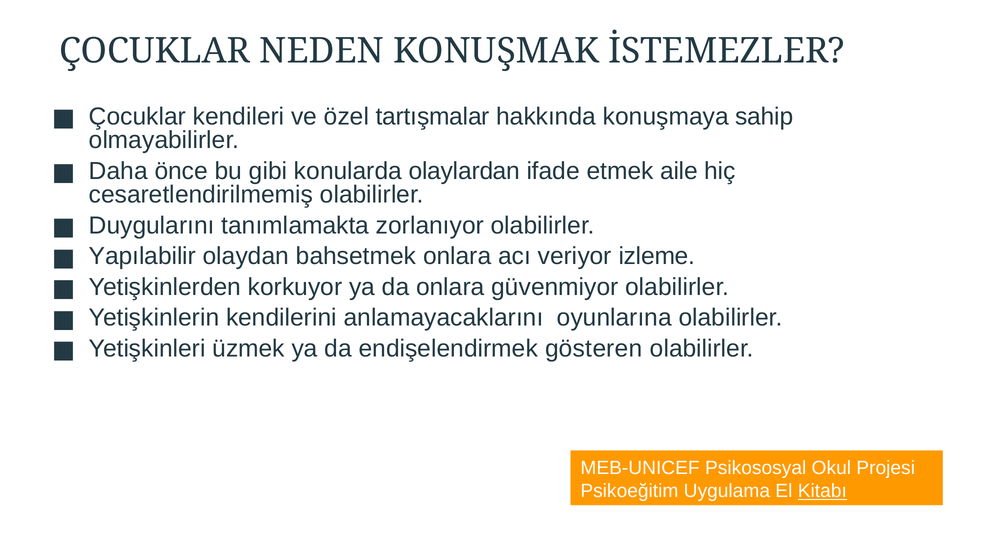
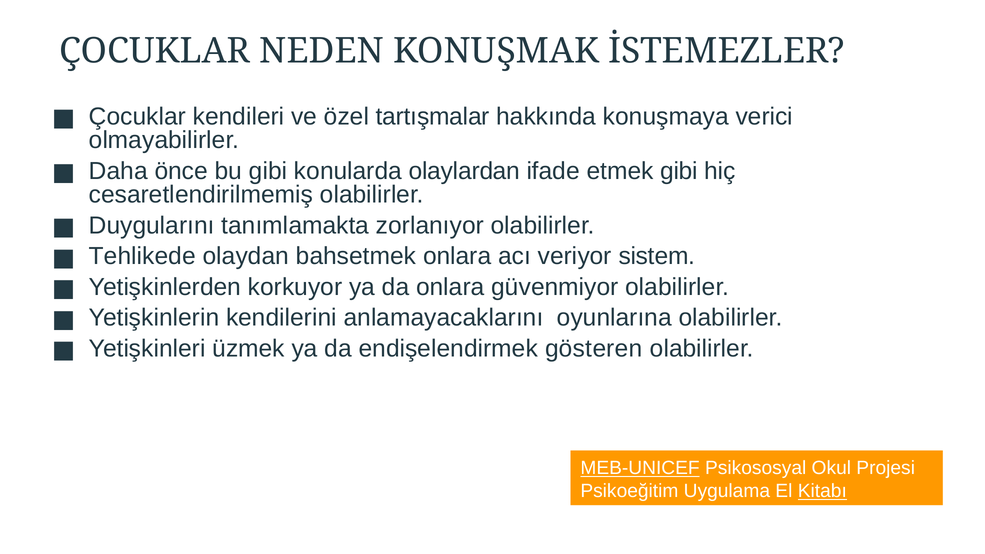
sahip: sahip -> verici (764, 117)
etmek aile: aile -> gibi (679, 171)
Yapılabilir: Yapılabilir -> Tehlikede (142, 256)
izleme: izleme -> sistem (657, 256)
MEB-UNICEF underline: none -> present (640, 468)
